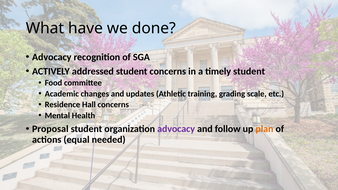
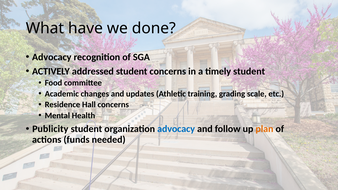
Proposal: Proposal -> Publicity (50, 129)
advocacy colour: purple -> blue (176, 129)
equal: equal -> funds (77, 140)
